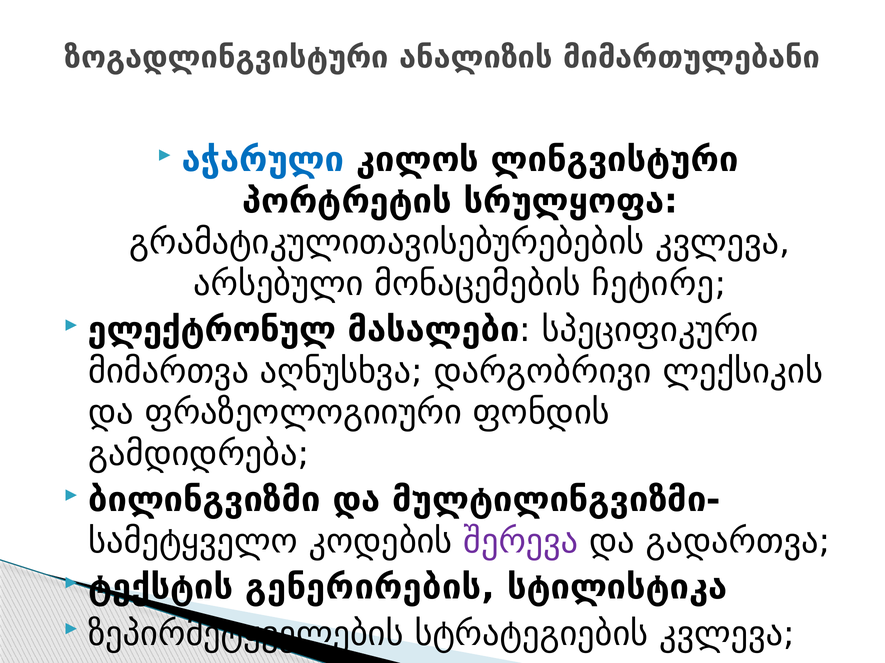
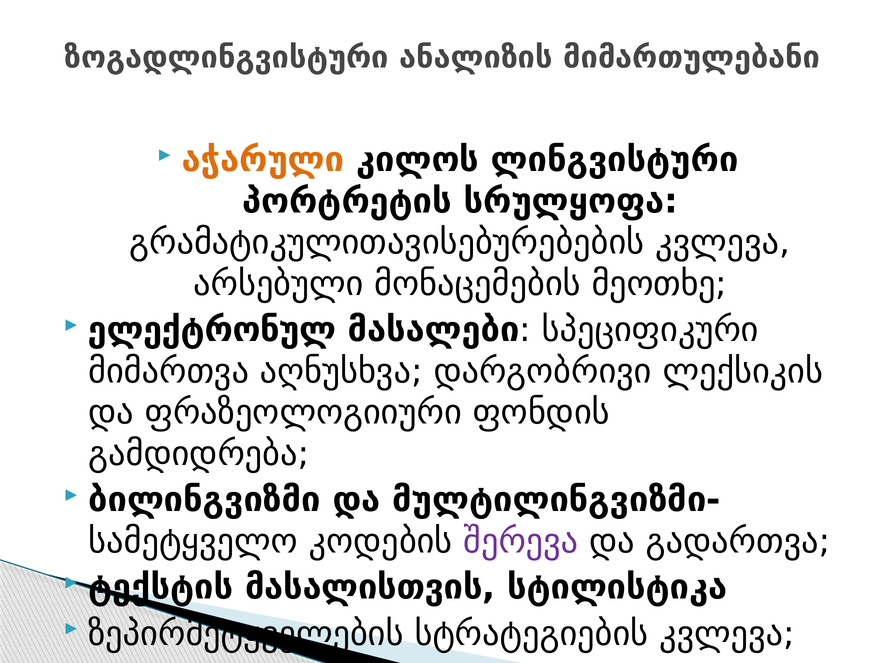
აჭარული colour: blue -> orange (263, 160)
ჩეტირე: ჩეტირე -> მეოთხე (659, 284)
გენერირების: გენერირების -> მასალისთვის (370, 588)
